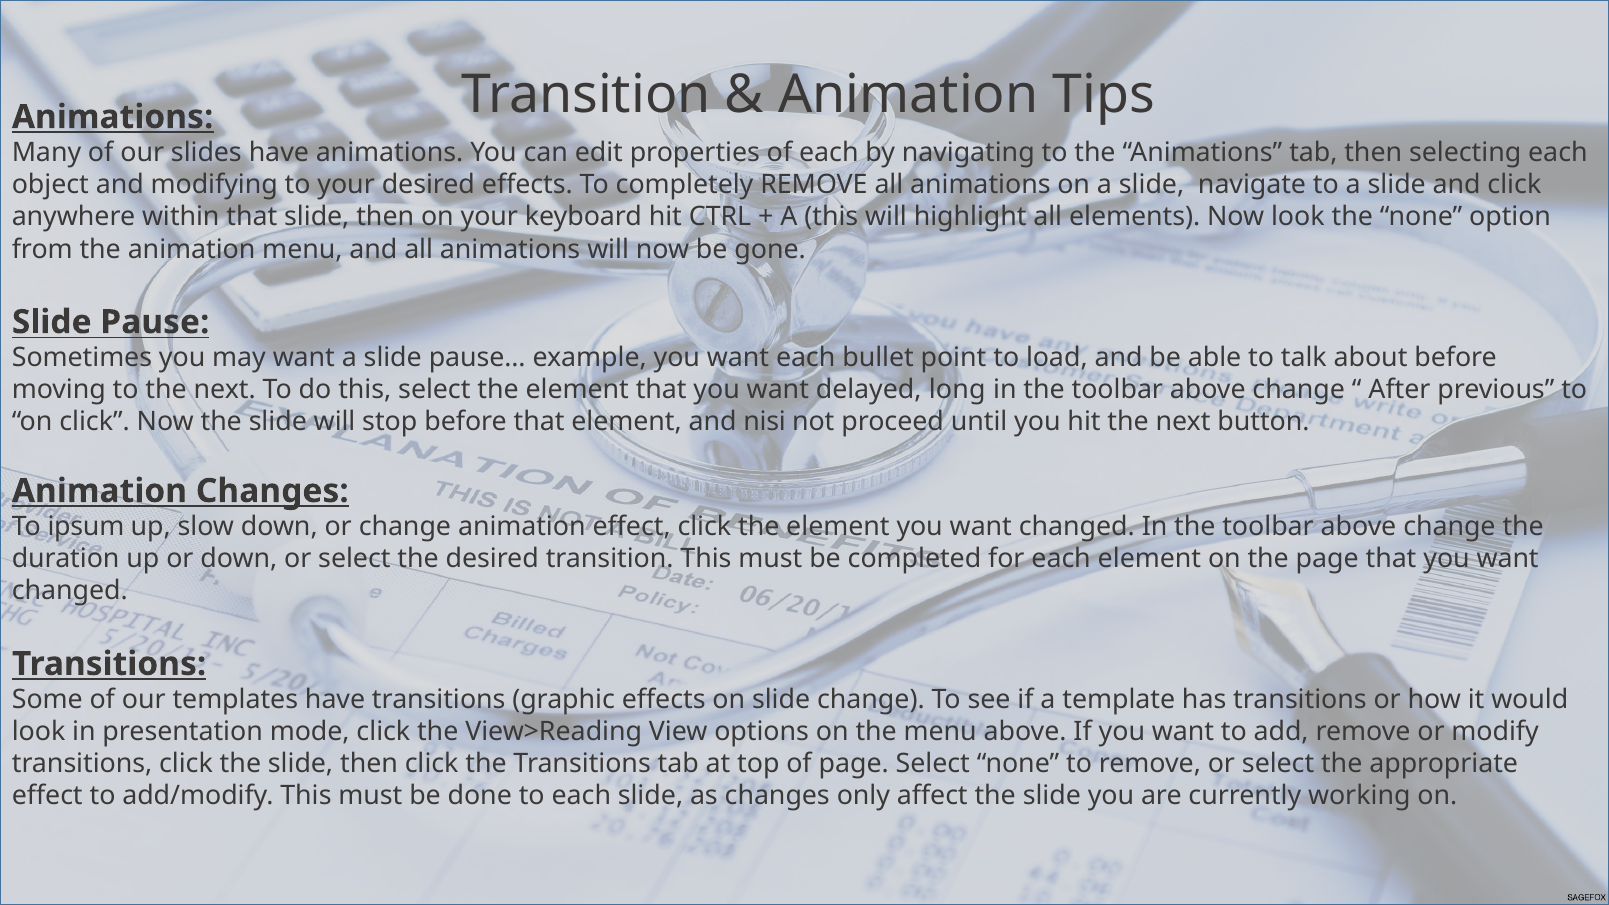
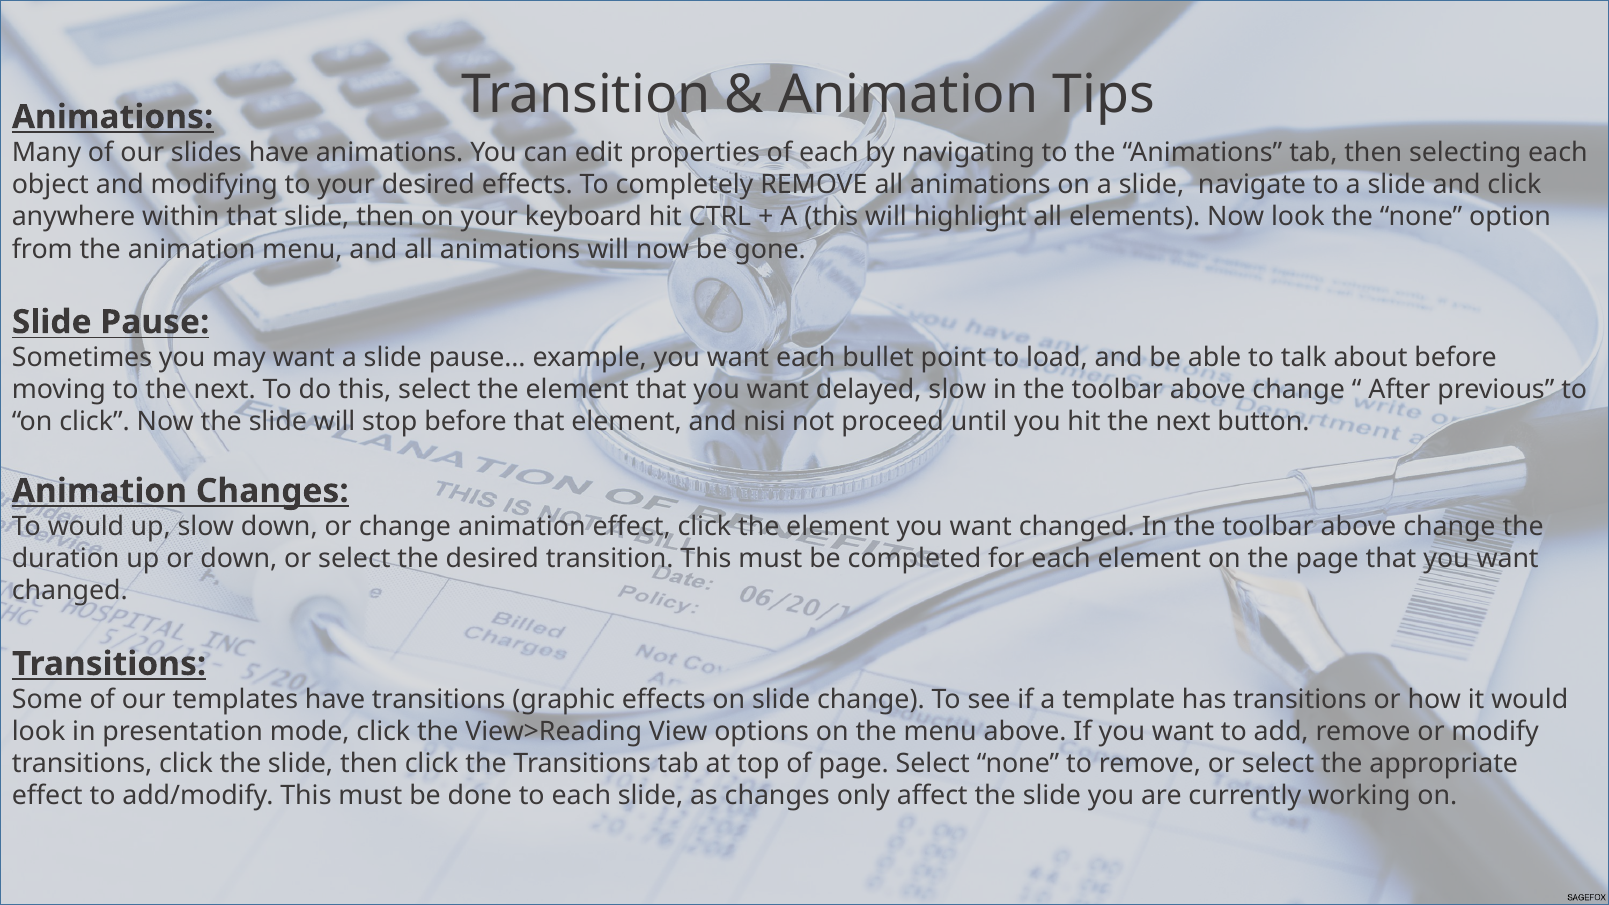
delayed long: long -> slow (957, 390)
To ipsum: ipsum -> would (86, 527)
